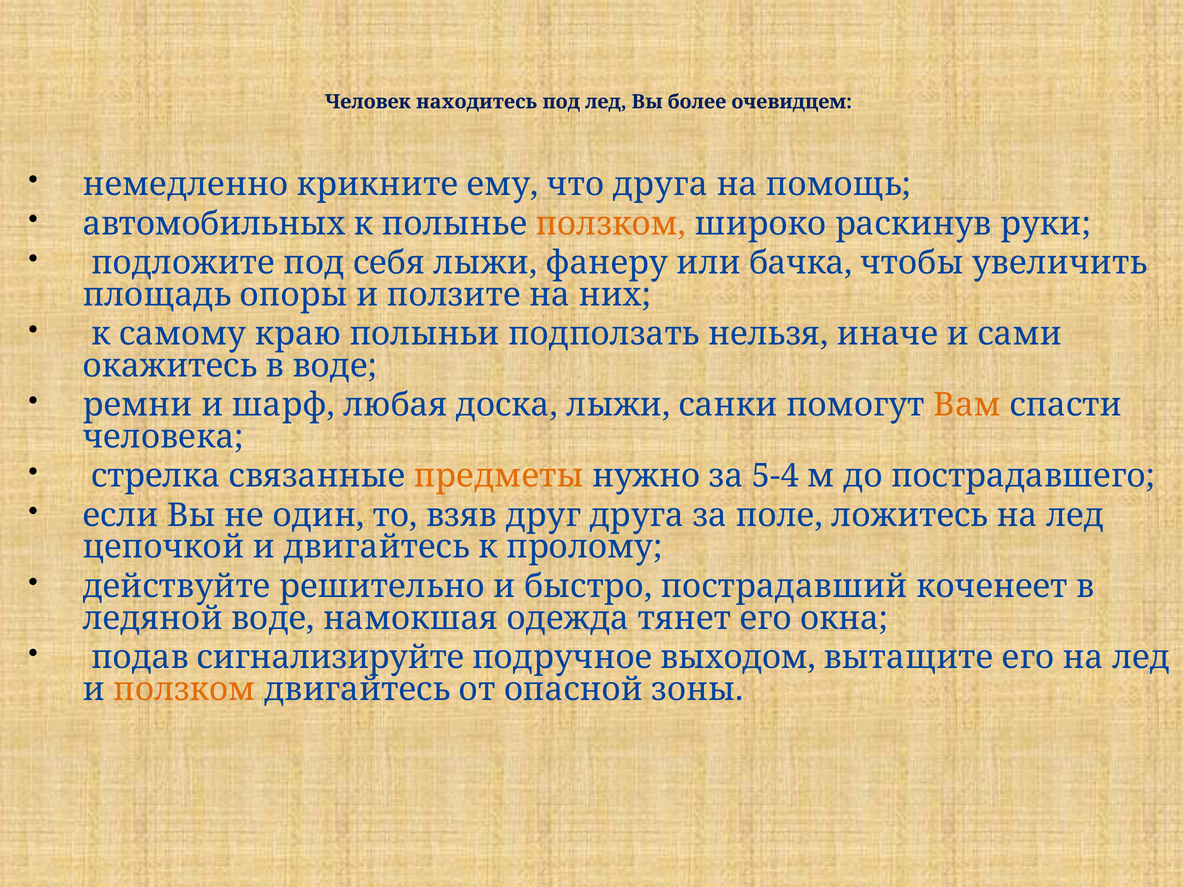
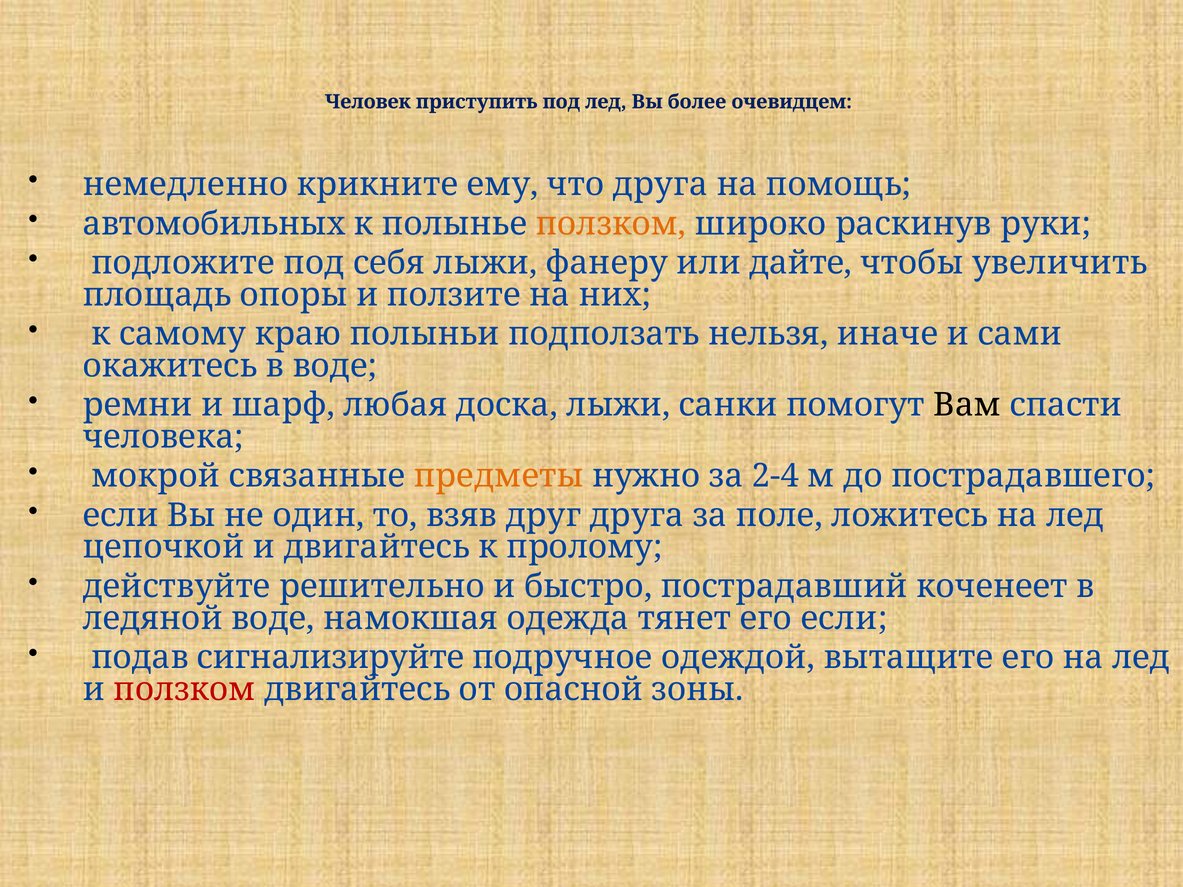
находитесь: находитесь -> приступить (477, 102)
бачка: бачка -> дайте (801, 263)
Вам colour: orange -> black (967, 405)
стрелка: стрелка -> мокрой (156, 476)
5-4: 5-4 -> 2-4 (775, 476)
его окна: окна -> если (844, 618)
выходом: выходом -> одеждой (738, 658)
ползком colour: orange -> red (184, 689)
